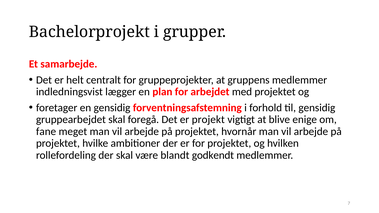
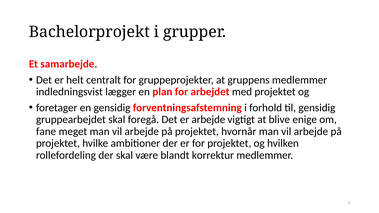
er projekt: projekt -> arbejde (208, 120)
godkendt: godkendt -> korrektur (213, 155)
